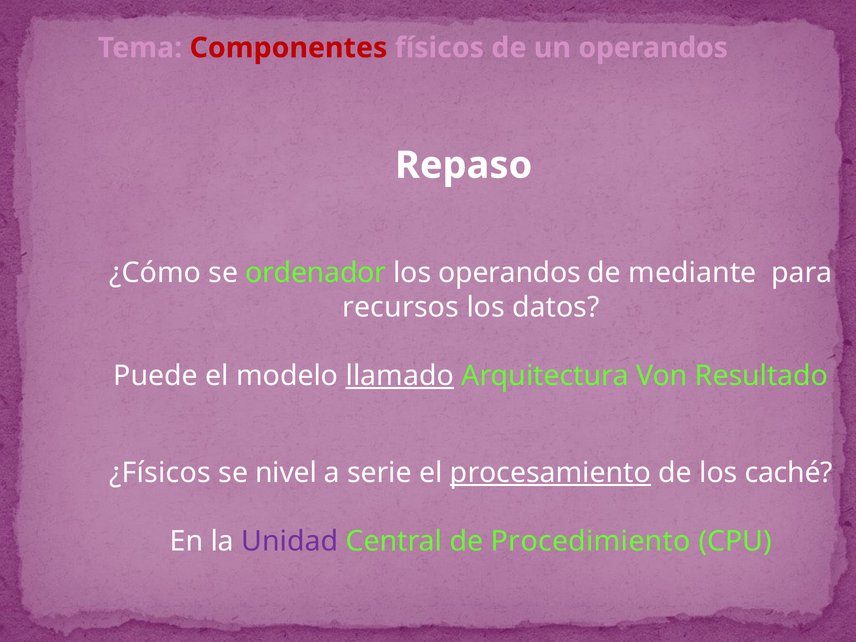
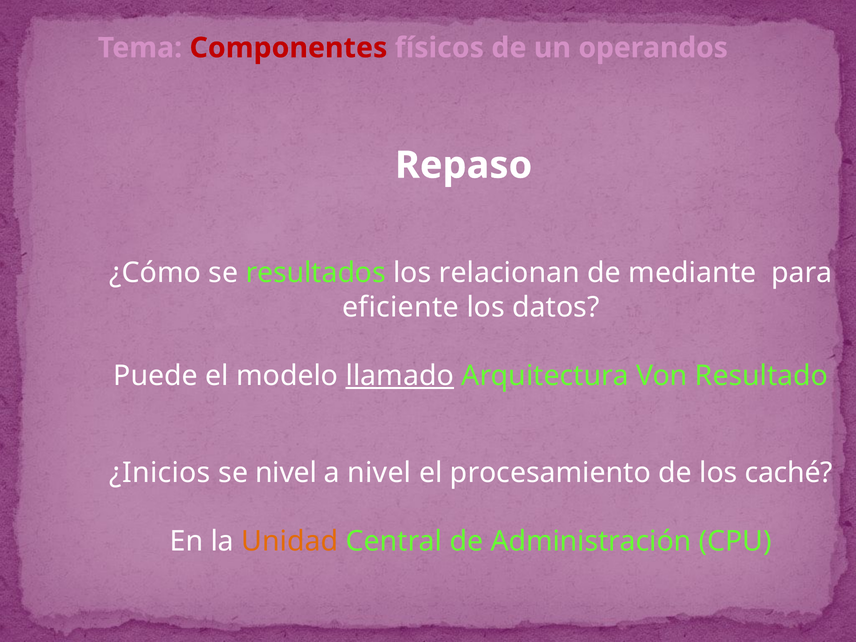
ordenador: ordenador -> resultados (316, 273)
los operandos: operandos -> relacionan (509, 273)
recursos: recursos -> eficiente (400, 307)
¿Físicos: ¿Físicos -> ¿Inicios (160, 473)
a serie: serie -> nivel (379, 473)
procesamiento underline: present -> none (550, 473)
Unidad colour: purple -> orange (290, 541)
Procedimiento: Procedimiento -> Administración (591, 541)
